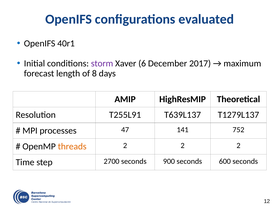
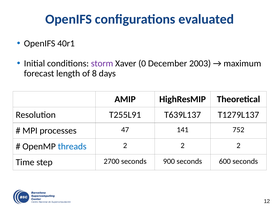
6: 6 -> 0 (142, 64)
2017: 2017 -> 2003 (200, 64)
threads colour: orange -> blue (72, 147)
